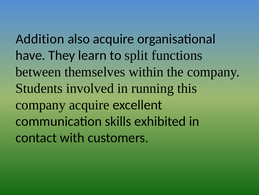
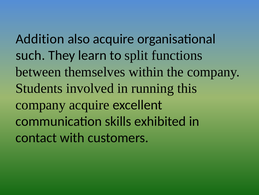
have: have -> such (30, 55)
